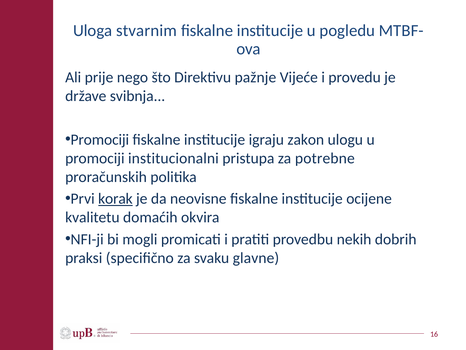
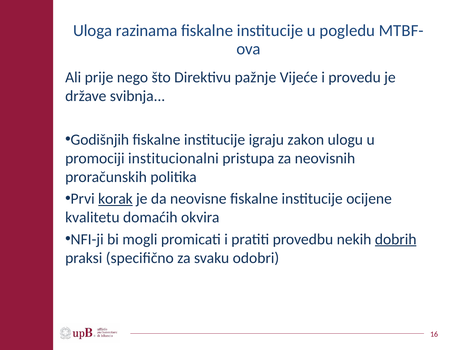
stvarnim: stvarnim -> razinama (147, 31)
Promociji: Promociji -> Godišnjih (100, 139)
potrebne: potrebne -> neovisnih (325, 158)
dobrih underline: none -> present (396, 239)
glavne: glavne -> odobri (256, 258)
